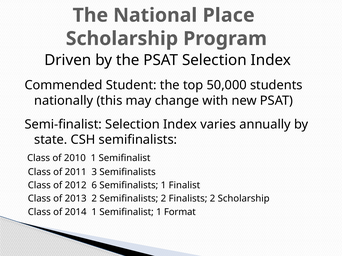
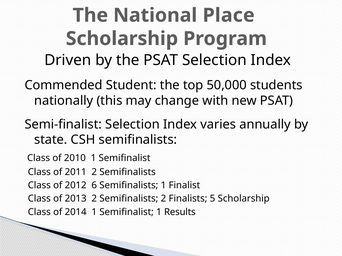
2011 3: 3 -> 2 (94, 172)
Finalists 2: 2 -> 5 (212, 199)
Format: Format -> Results (180, 212)
